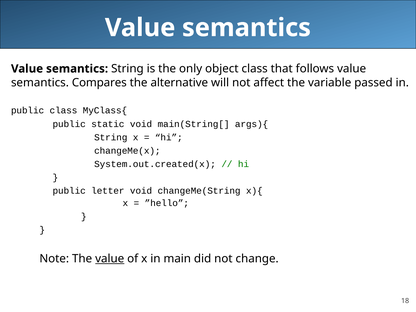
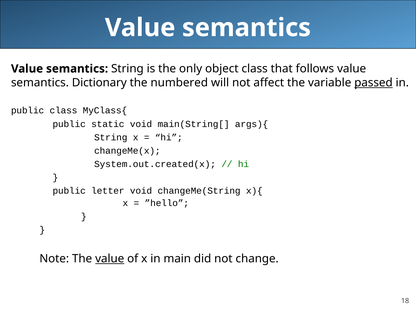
Compares: Compares -> Dictionary (99, 83)
alternative: alternative -> numbered (179, 83)
passed underline: none -> present (373, 83)
